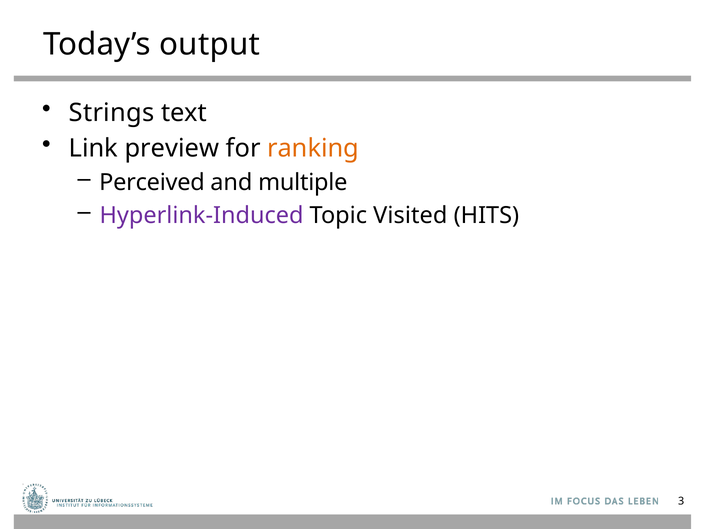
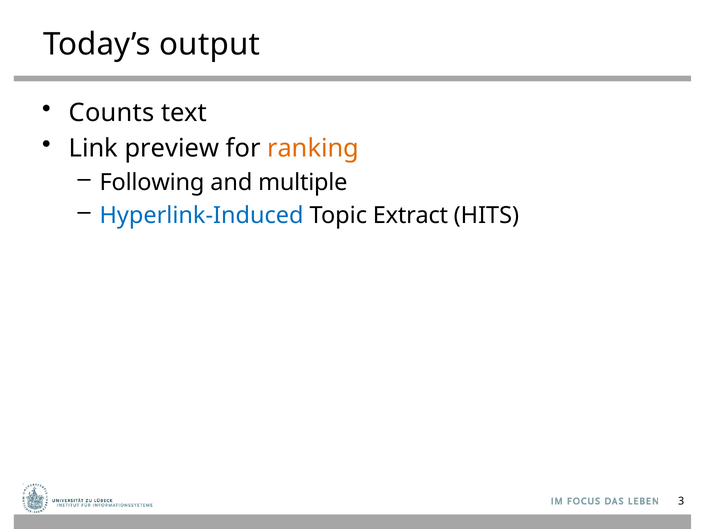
Strings: Strings -> Counts (112, 113)
Perceived: Perceived -> Following (152, 182)
Hyperlink-Induced colour: purple -> blue (202, 215)
Visited: Visited -> Extract (410, 215)
